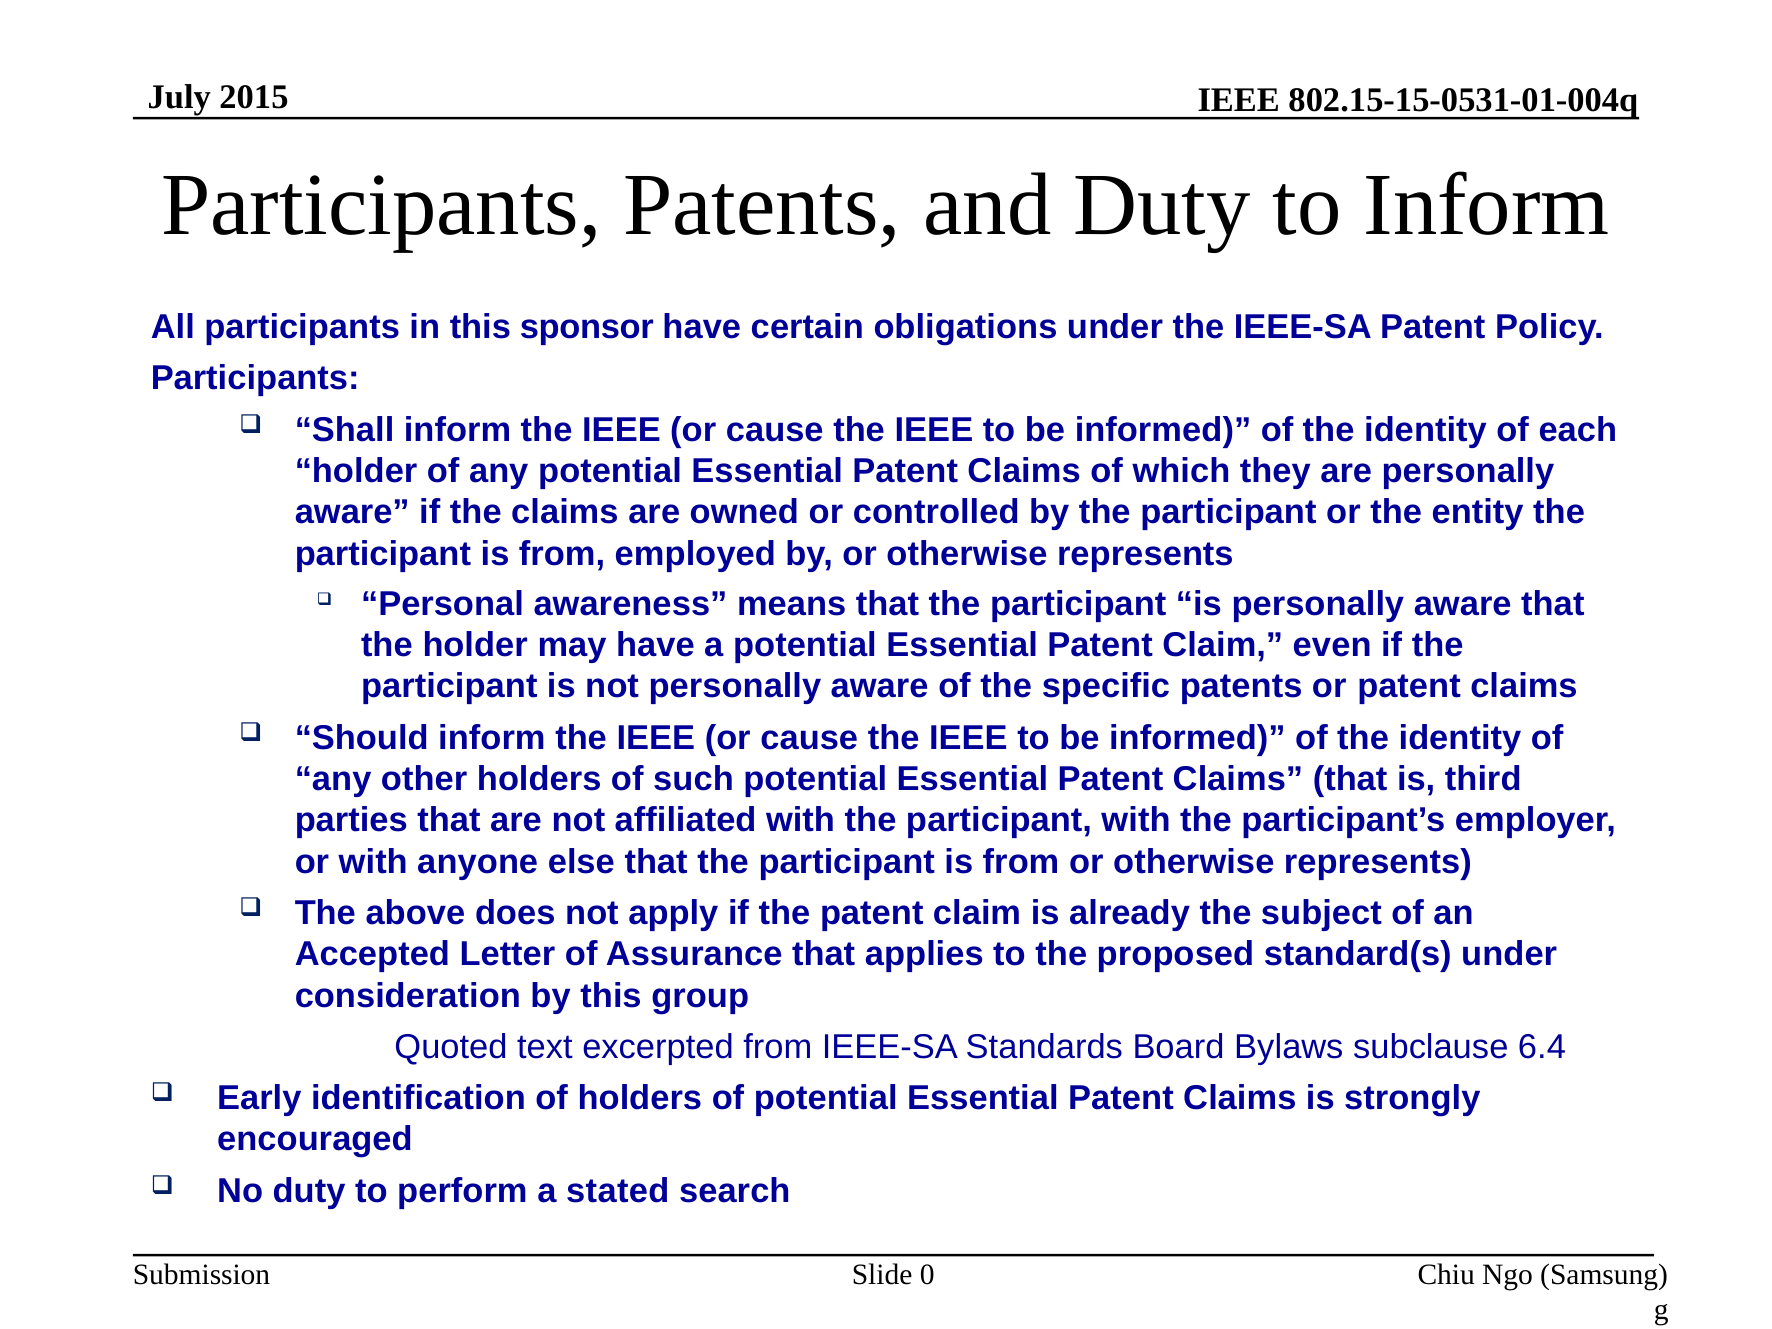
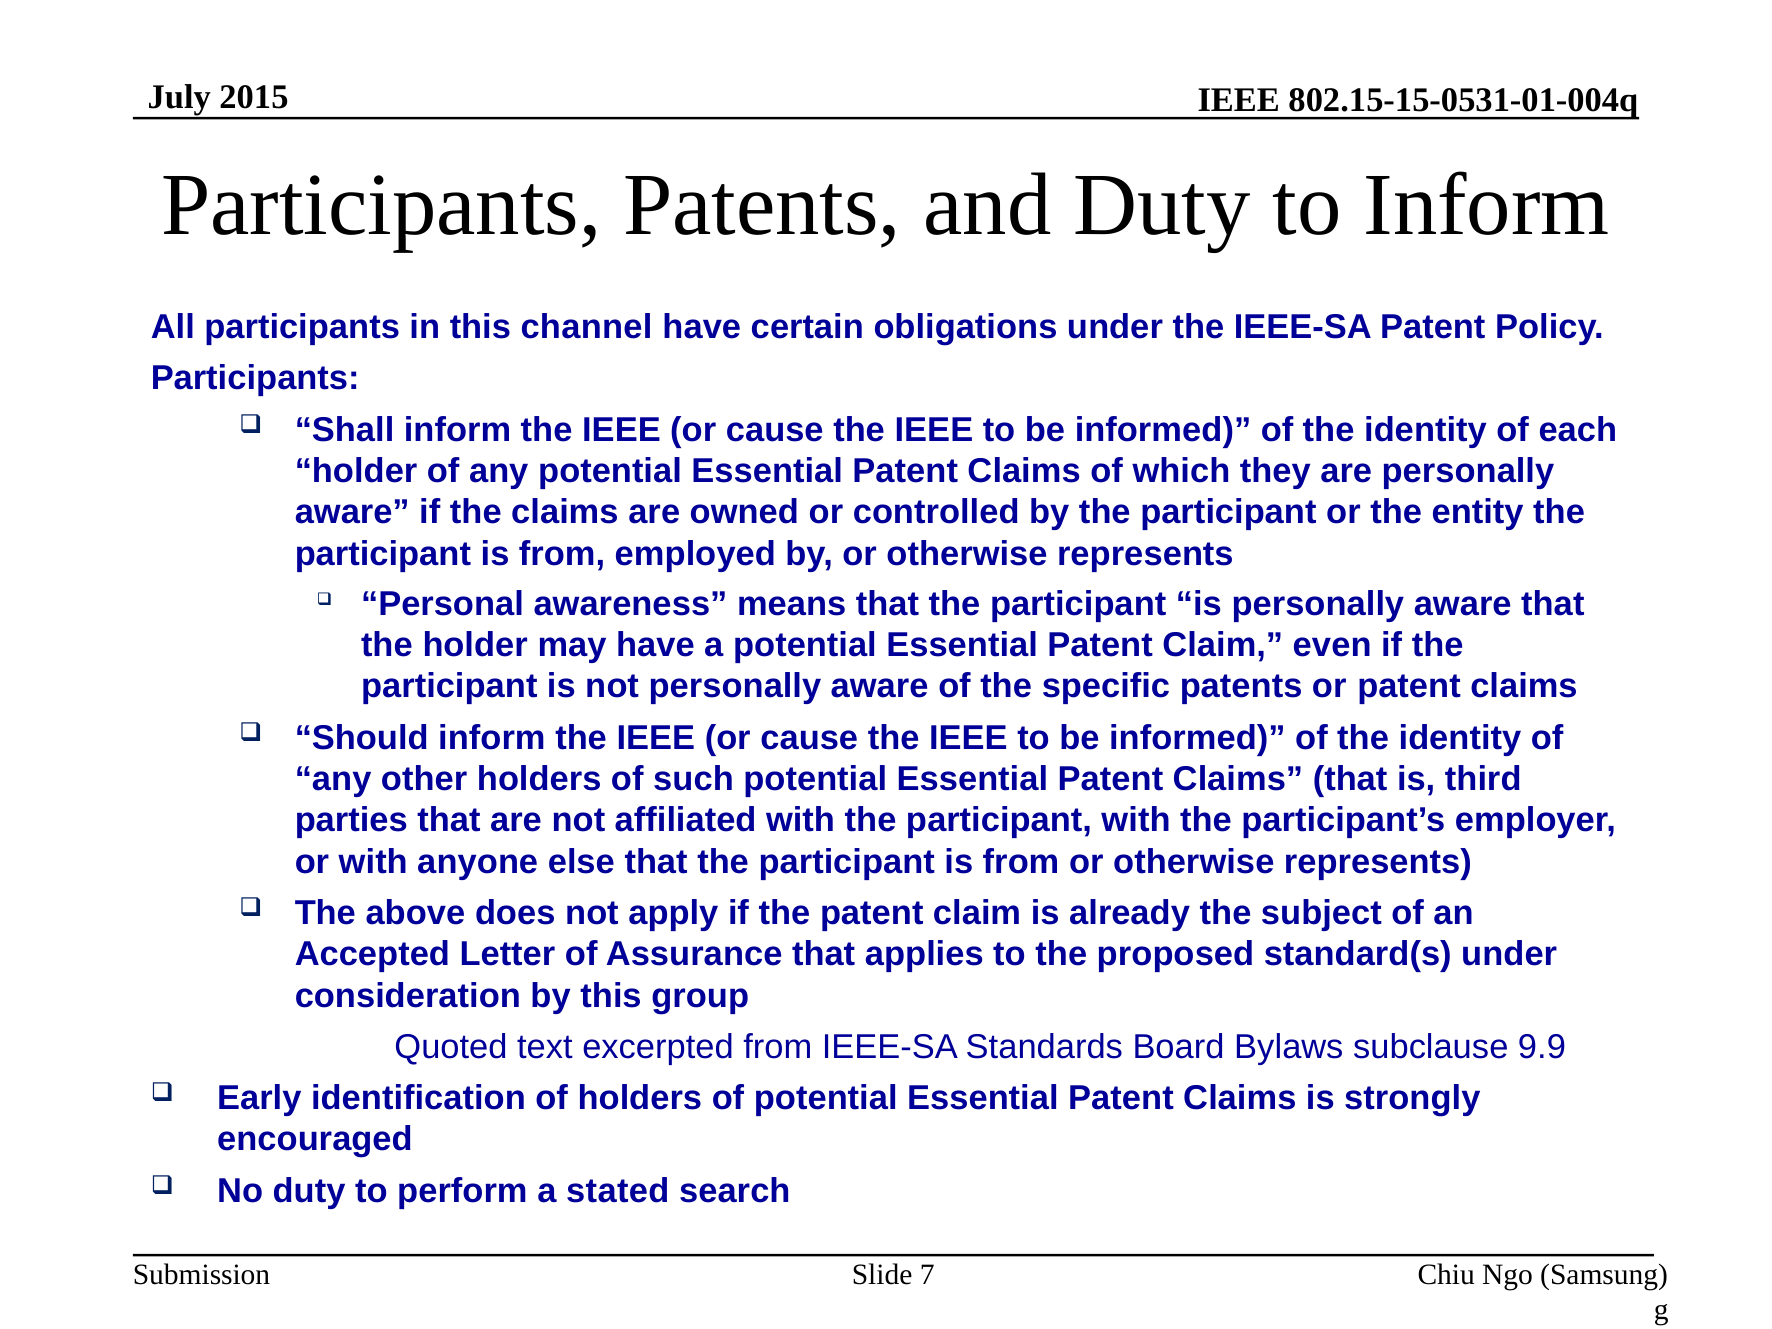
sponsor: sponsor -> channel (586, 327)
6.4: 6.4 -> 9.9 (1542, 1047)
0: 0 -> 7 (927, 1275)
